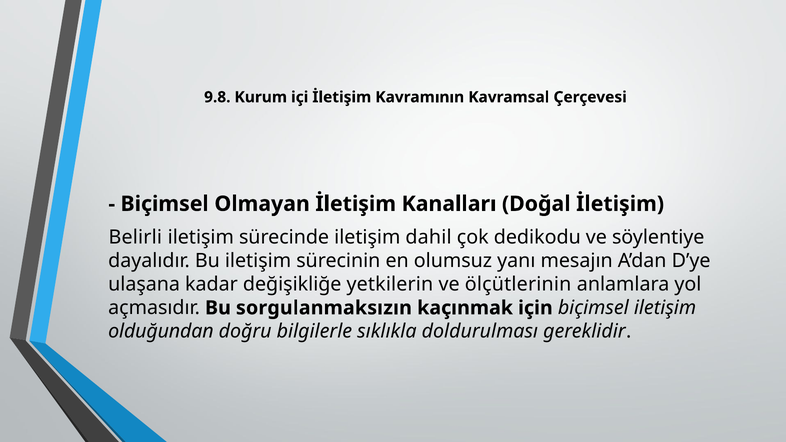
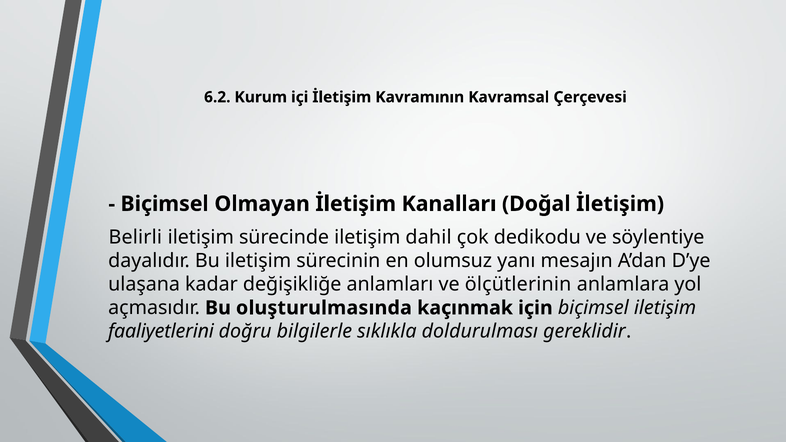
9.8: 9.8 -> 6.2 (217, 97)
yetkilerin: yetkilerin -> anlamları (390, 284)
sorgulanmaksızın: sorgulanmaksızın -> oluşturulmasında (324, 308)
olduğundan: olduğundan -> faaliyetlerini (161, 332)
